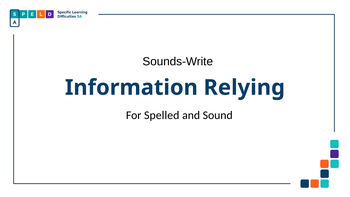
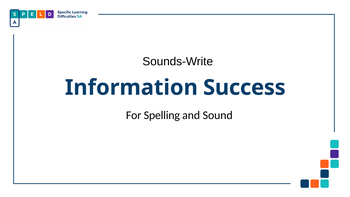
Relying: Relying -> Success (244, 88)
Spelled: Spelled -> Spelling (162, 115)
